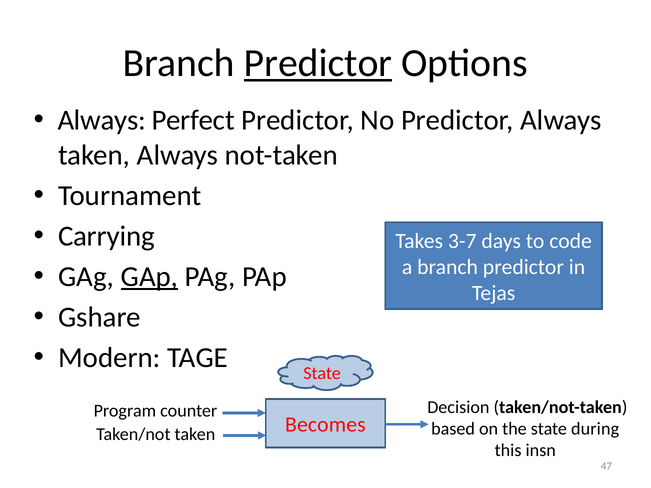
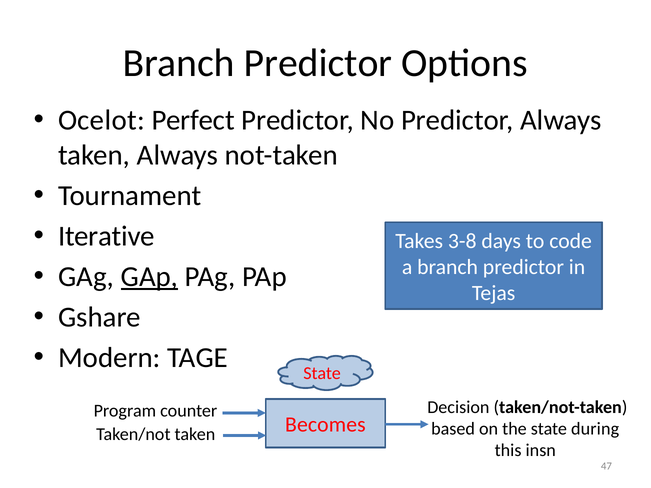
Predictor underline: present -> none (318, 63)
Always: Always -> Ocelot (101, 120)
Carrying: Carrying -> Iterative (106, 236)
3-7: 3-7 -> 3-8 (462, 241)
